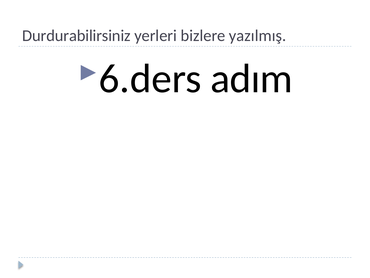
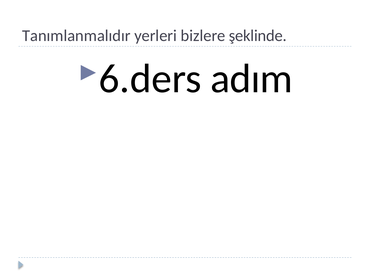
Durdurabilirsiniz: Durdurabilirsiniz -> Tanımlanmalıdır (76, 36)
yazılmış: yazılmış -> şeklinde (258, 36)
